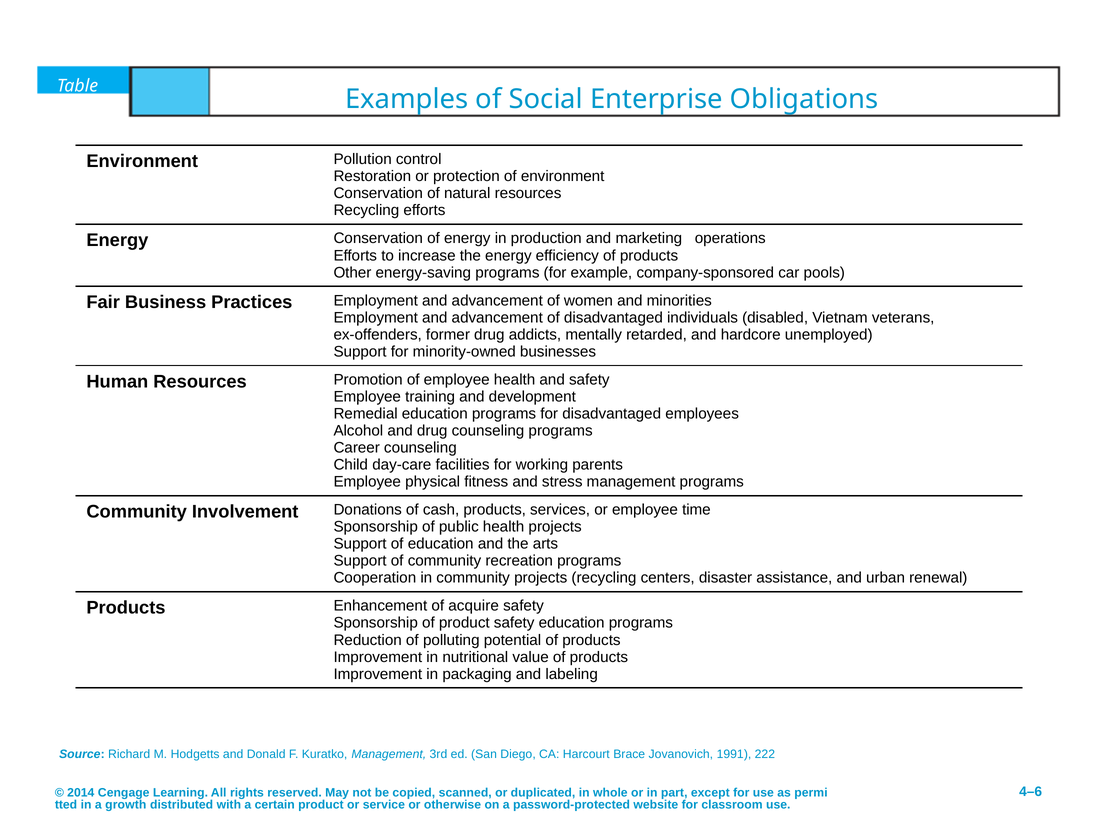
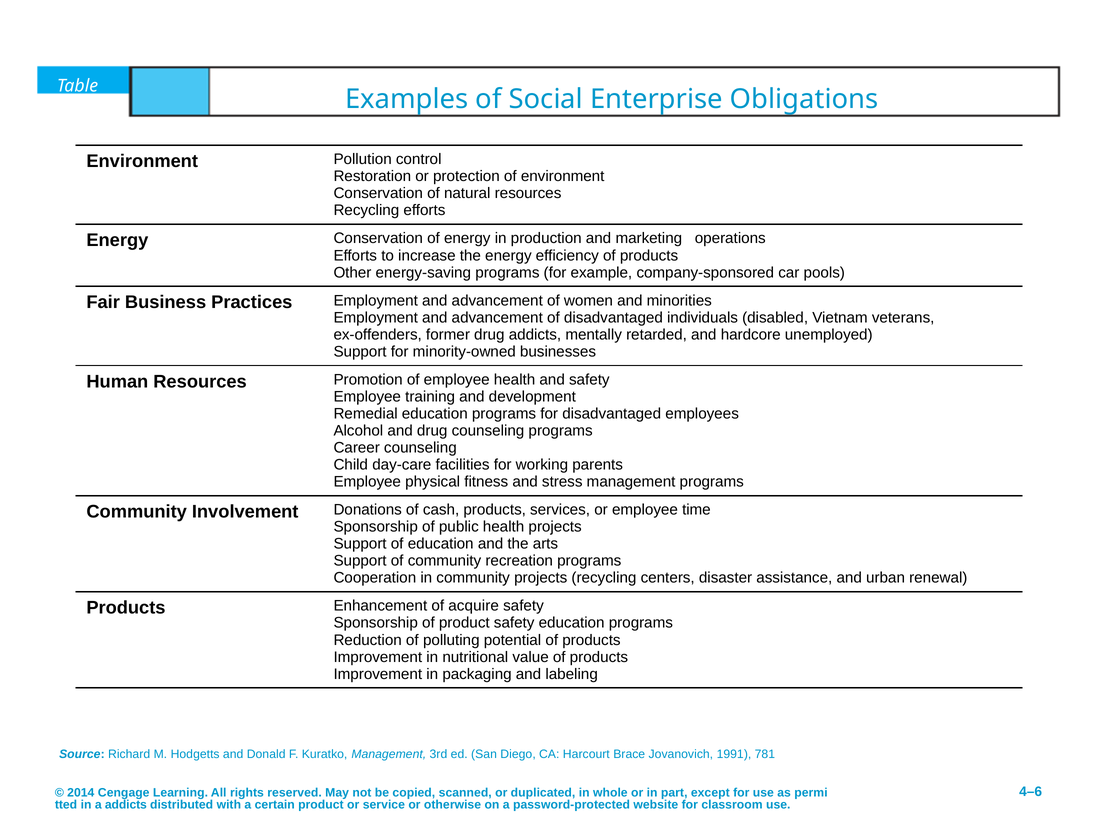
222: 222 -> 781 (765, 755)
a growth: growth -> addicts (126, 805)
